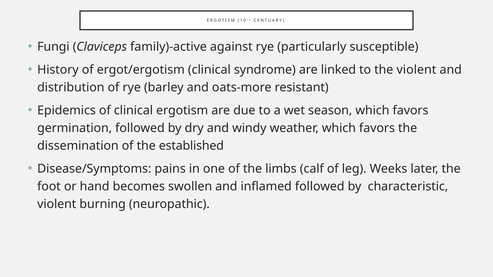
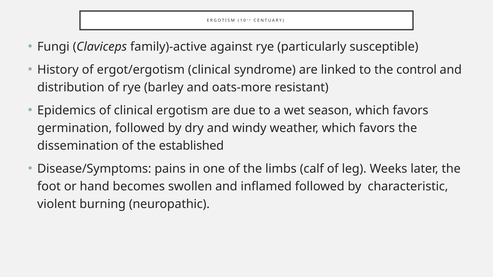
the violent: violent -> control (417, 70)
